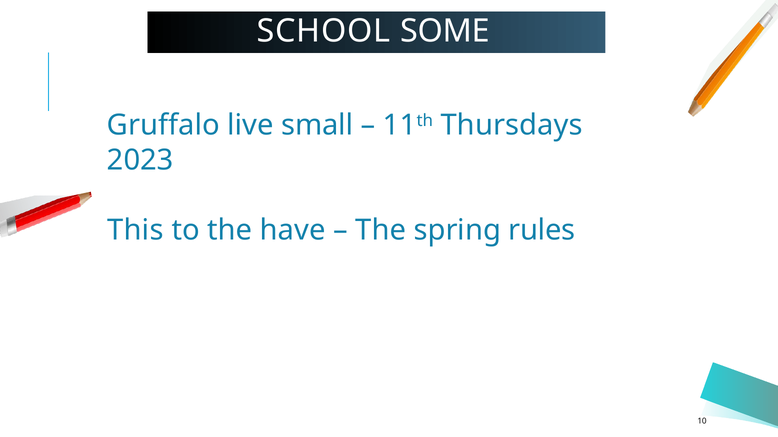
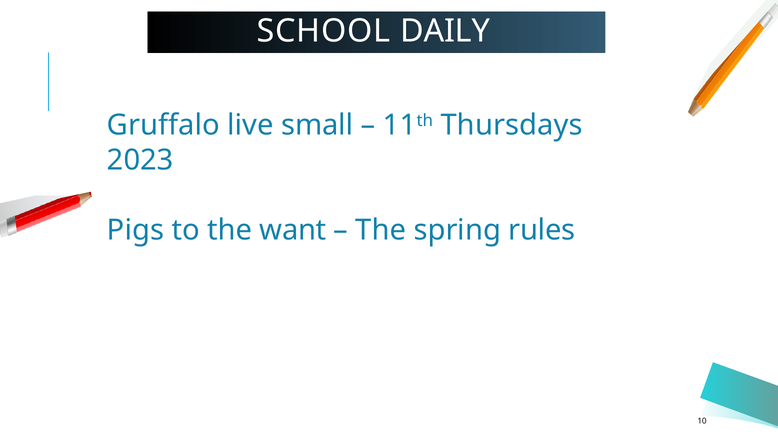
SOME: SOME -> DAILY (445, 31)
This: This -> Pigs (135, 231)
have: have -> want (293, 231)
